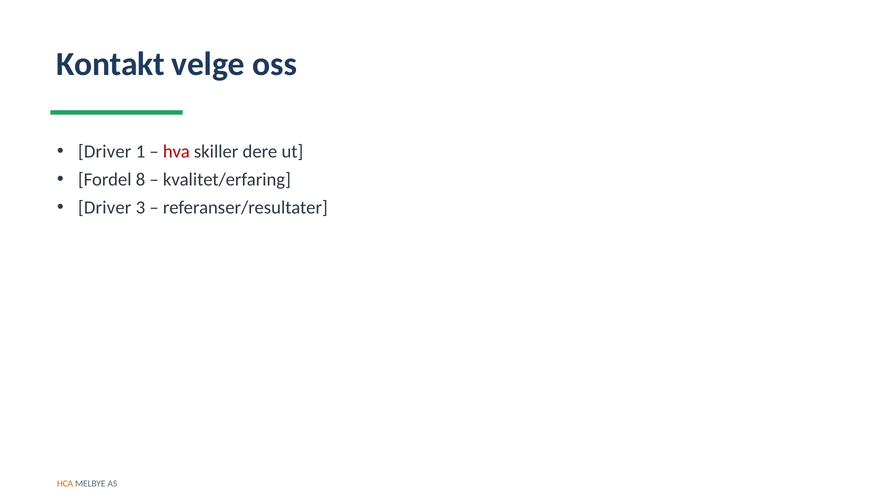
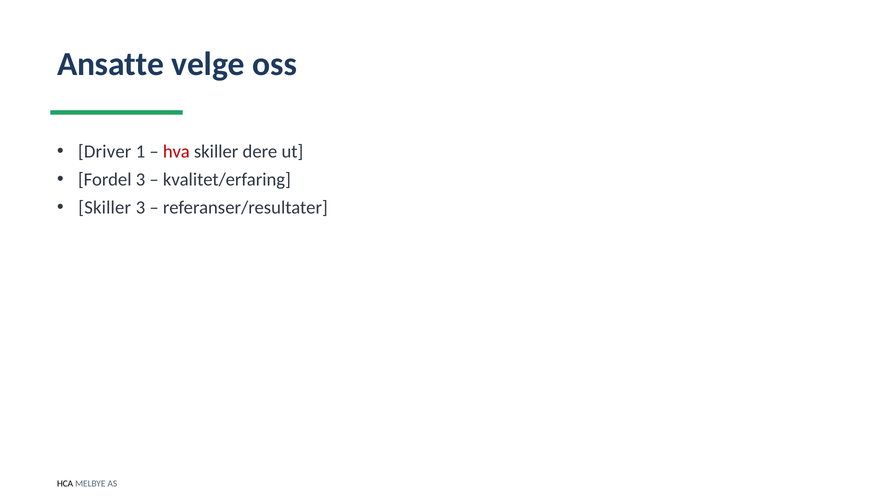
Kontakt: Kontakt -> Ansatte (111, 64)
Fordel 8: 8 -> 3 (141, 180)
Driver: Driver -> Skiller (105, 208)
HCA colour: orange -> black (65, 484)
